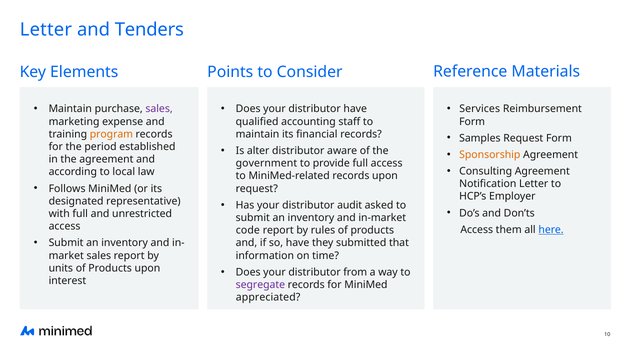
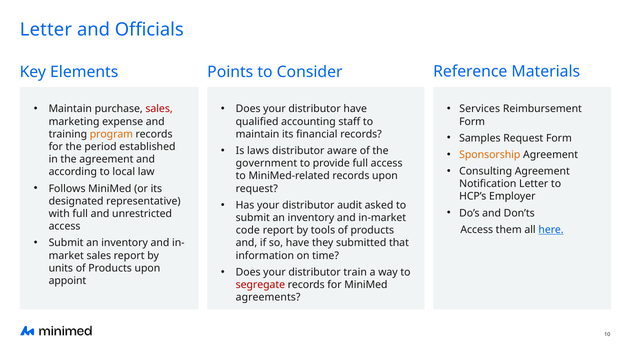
Tenders: Tenders -> Officials (149, 30)
sales colour: purple -> red (159, 109)
alter: alter -> laws (258, 150)
rules: rules -> tools (323, 230)
from: from -> train (355, 272)
interest: interest -> appoint (67, 280)
segregate colour: purple -> red (260, 284)
appreciated: appreciated -> agreements (268, 297)
